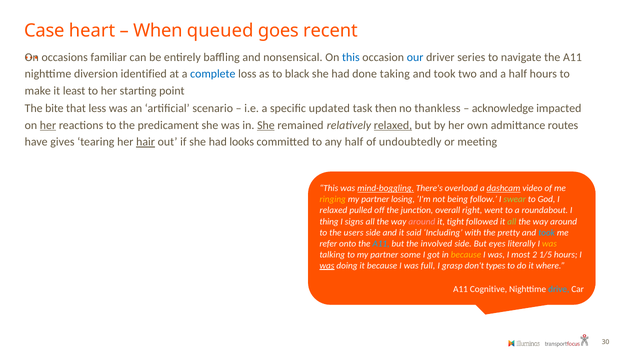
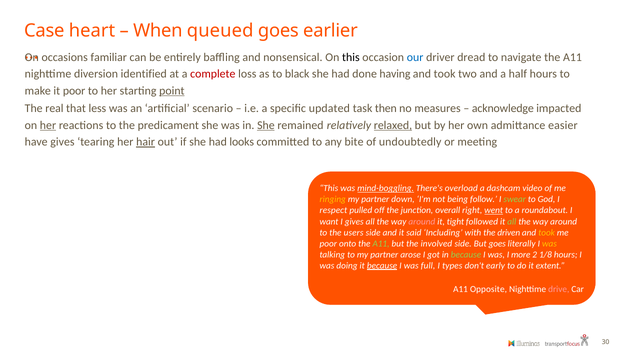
recent: recent -> earlier (330, 30)
this colour: blue -> black (351, 57)
series: series -> dread (471, 57)
complete colour: blue -> red (213, 74)
taking: taking -> having (395, 74)
it least: least -> poor (74, 91)
point underline: none -> present (172, 91)
bite: bite -> real (54, 108)
thankless: thankless -> measures (438, 108)
routes: routes -> easier (563, 125)
any half: half -> bite (354, 142)
dashcam underline: present -> none (504, 189)
losing: losing -> down (403, 200)
relaxed: relaxed -> respect (333, 211)
went underline: none -> present (494, 211)
thing: thing -> want (329, 222)
I signs: signs -> gives (354, 222)
pretty: pretty -> driven (509, 233)
took colour: light blue -> yellow (547, 233)
refer: refer -> poor (328, 244)
A11 colour: light blue -> light green (381, 244)
But eyes: eyes -> goes (497, 244)
some: some -> arose (411, 255)
because colour: yellow -> light green (466, 255)
most: most -> more (521, 255)
1/5: 1/5 -> 1/8 (545, 255)
was underline: present -> none (327, 266)
because underline: none -> present (382, 266)
grasp: grasp -> types (452, 266)
types: types -> early (496, 266)
where: where -> extent (550, 266)
Cognitive: Cognitive -> Opposite (488, 290)
drive colour: light blue -> pink (559, 290)
